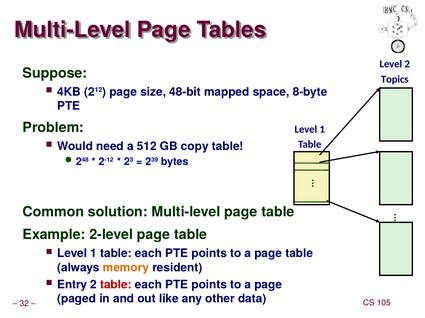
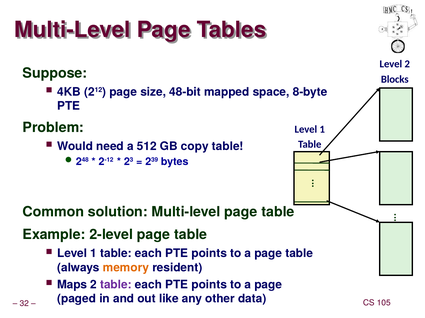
Topics: Topics -> Blocks (395, 79)
Entry: Entry -> Maps (72, 285)
table colour: red -> purple (116, 285)
